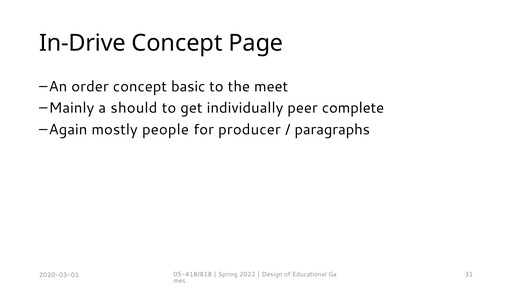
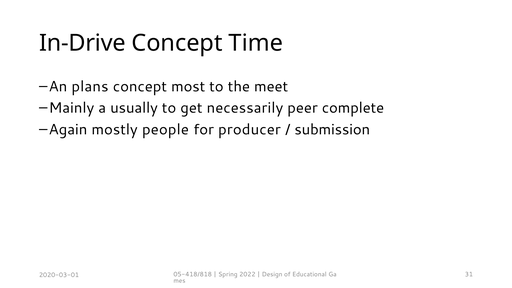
Page: Page -> Time (256, 43)
order: order -> plans (90, 87)
basic: basic -> most (188, 87)
should: should -> usually (134, 108)
individually: individually -> necessarily (245, 108)
paragraphs: paragraphs -> submission (332, 130)
